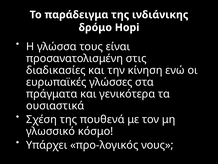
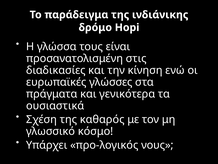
πουθενά: πουθενά -> καθαρός (102, 119)
